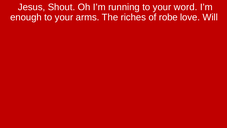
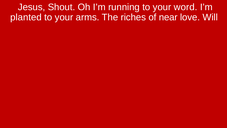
enough: enough -> planted (26, 17)
robe: robe -> near (168, 17)
